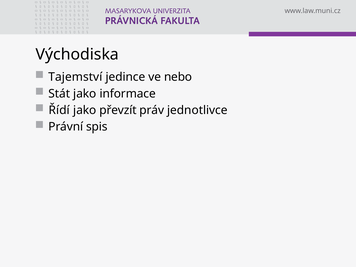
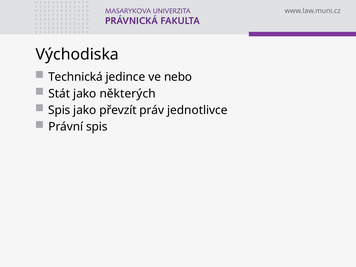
Tajemství: Tajemství -> Technická (75, 77)
informace: informace -> některých (128, 94)
Řídí: Řídí -> Spis (59, 110)
